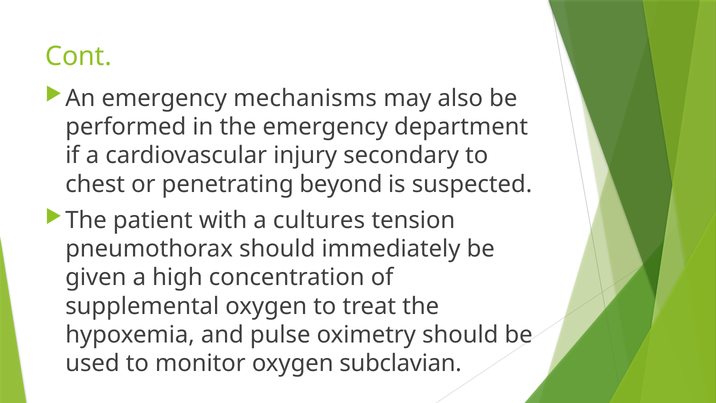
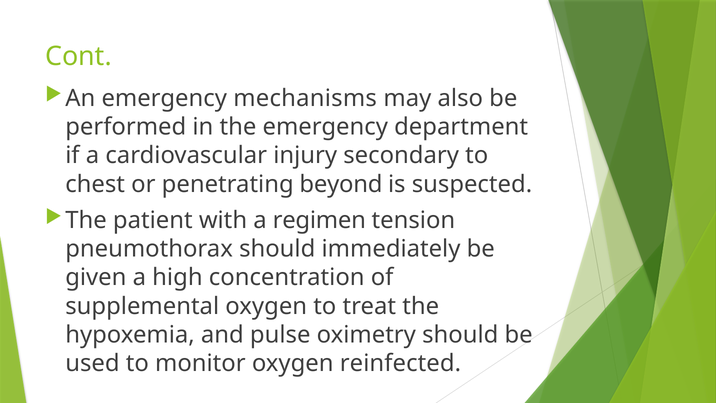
cultures: cultures -> regimen (319, 220)
subclavian: subclavian -> reinfected (400, 363)
